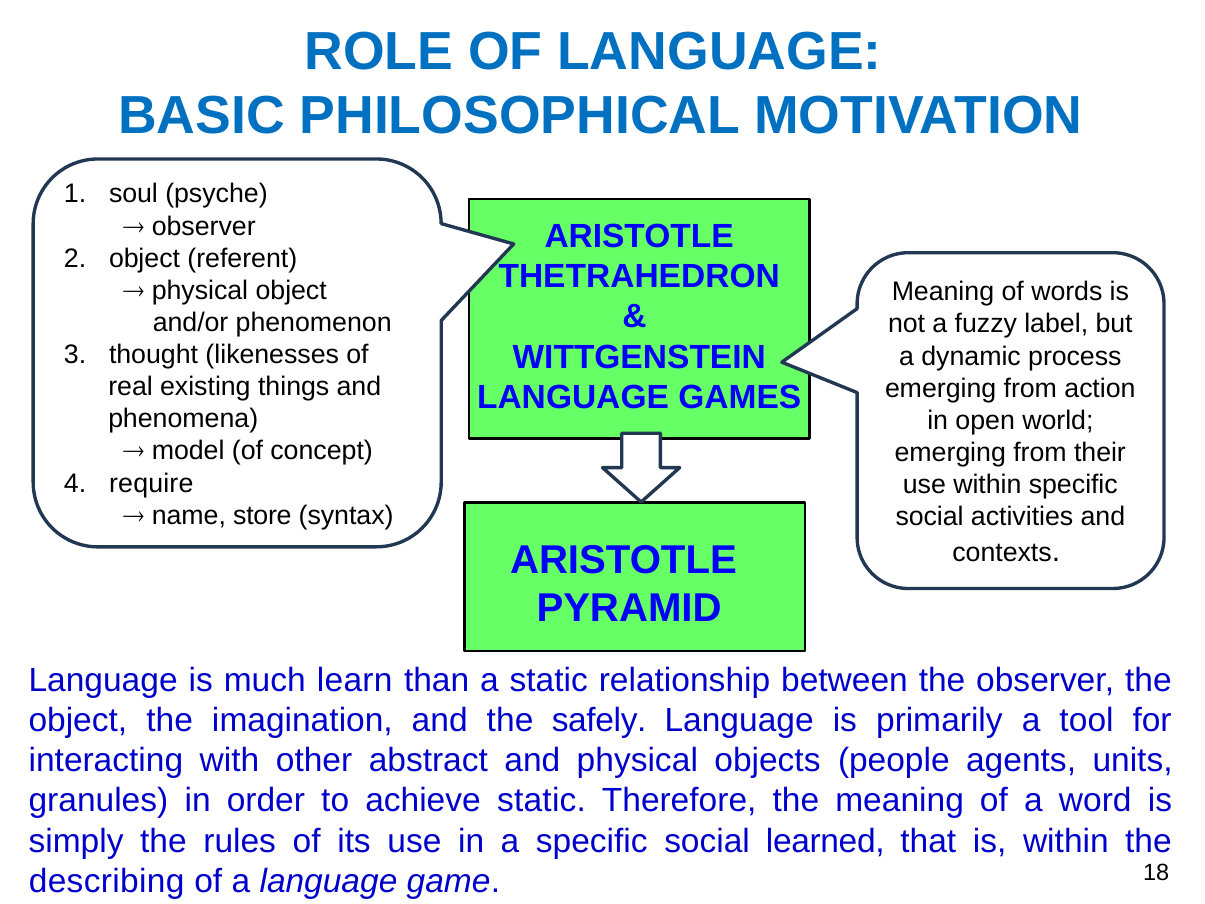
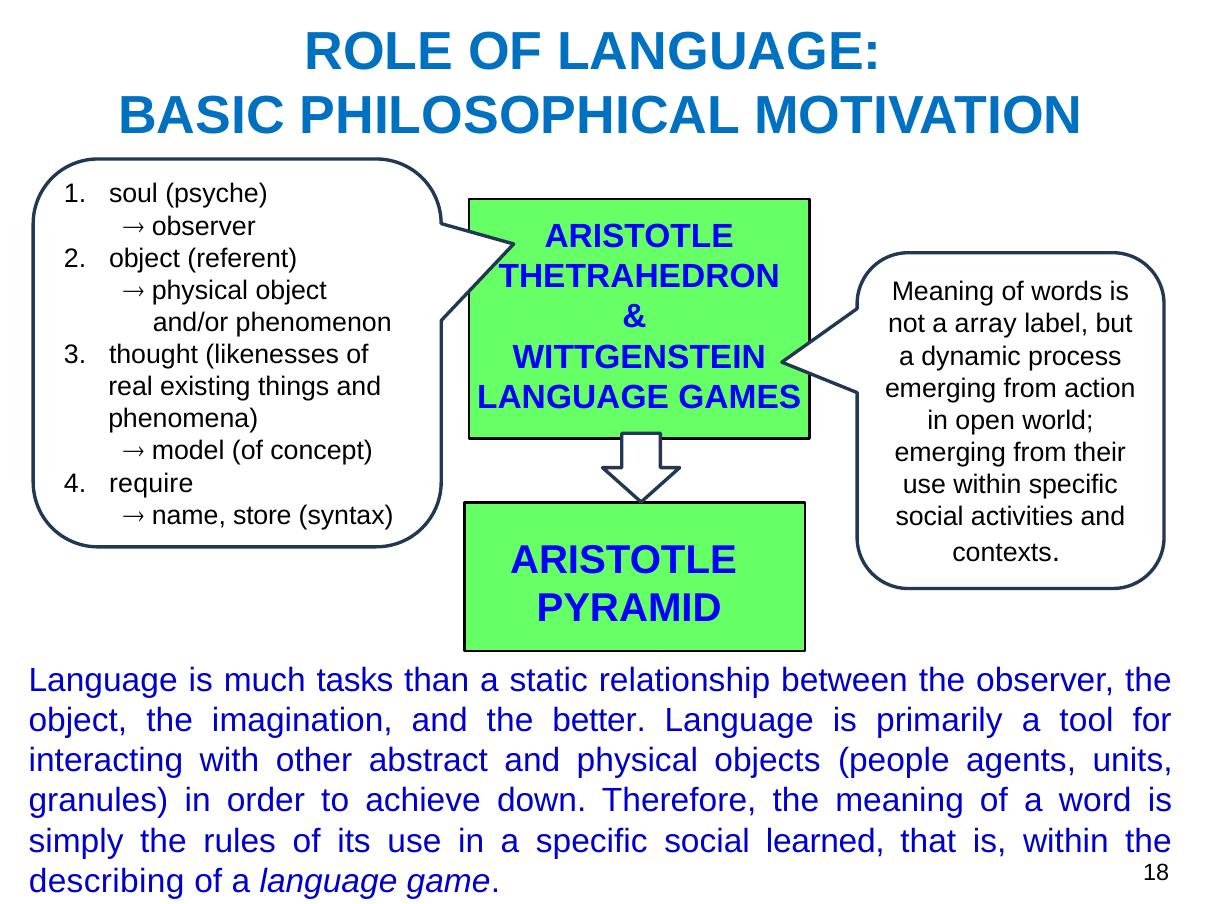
fuzzy: fuzzy -> array (986, 324)
learn: learn -> tasks (355, 680)
safely: safely -> better (599, 720)
achieve static: static -> down (542, 801)
